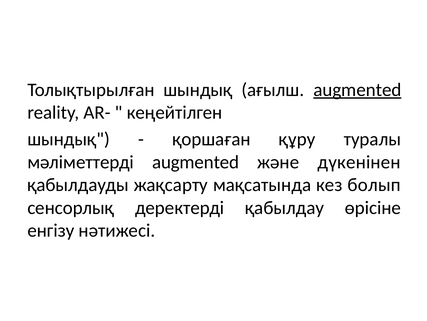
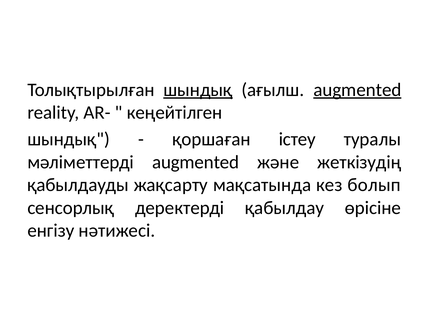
шындық underline: none -> present (198, 90)
құру: құру -> істеу (297, 139)
дүкенінен: дүкенінен -> жеткізудің (359, 162)
